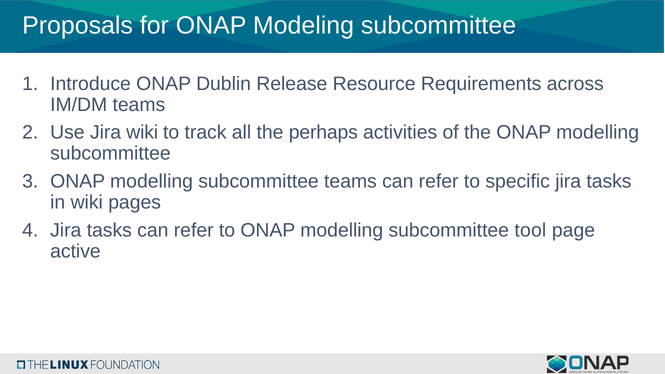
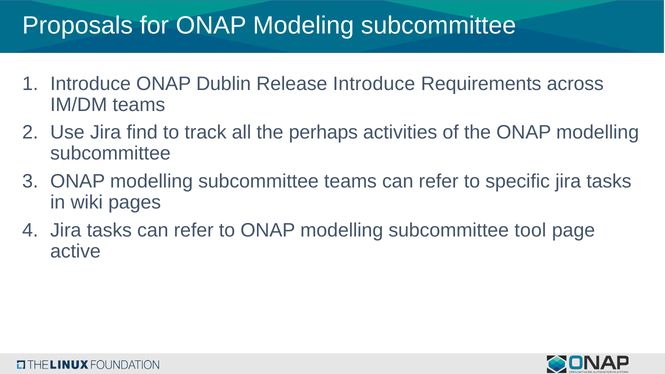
Release Resource: Resource -> Introduce (374, 84)
Jira wiki: wiki -> find (142, 133)
